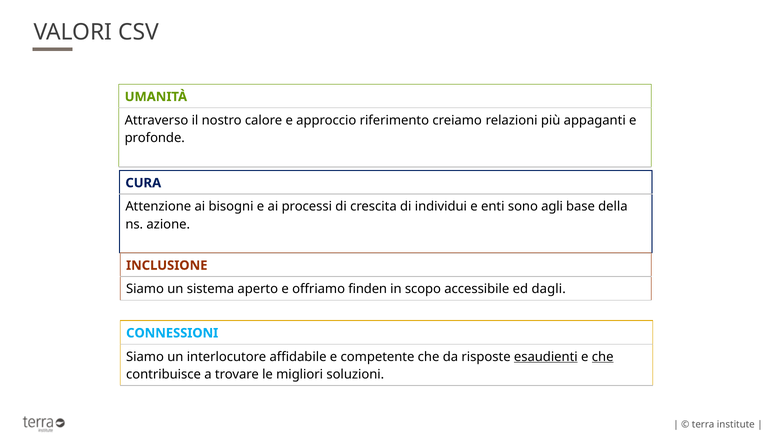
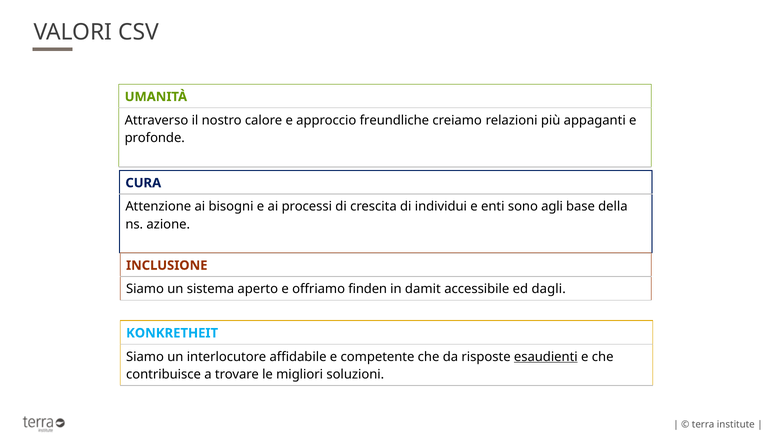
riferimento: riferimento -> freundliche (394, 120)
scopo: scopo -> damit (423, 289)
CONNESSIONI: CONNESSIONI -> KONKRETHEIT (172, 333)
che underline: present -> none (603, 357)
